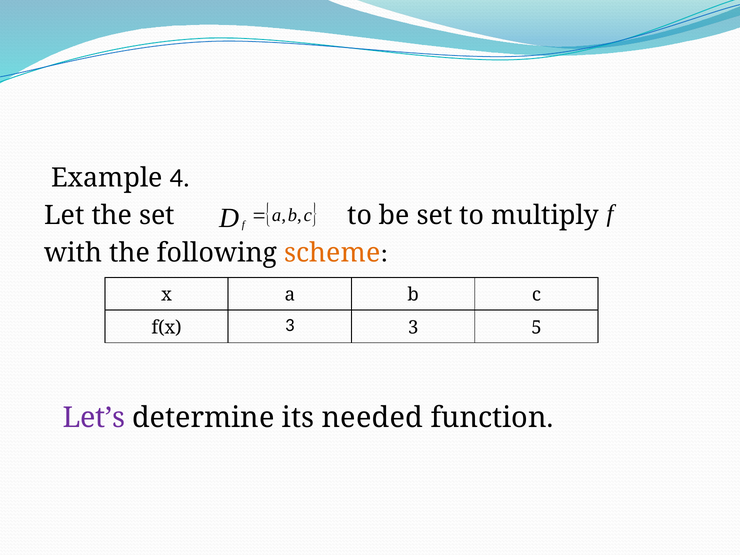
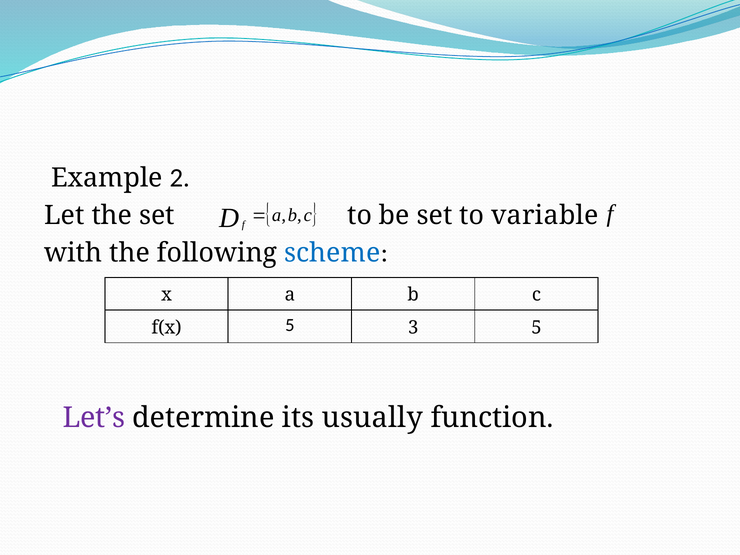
4: 4 -> 2 (180, 178)
multiply: multiply -> variable (545, 216)
scheme colour: orange -> blue (332, 253)
f(x 3: 3 -> 5 (290, 325)
needed: needed -> usually (372, 418)
